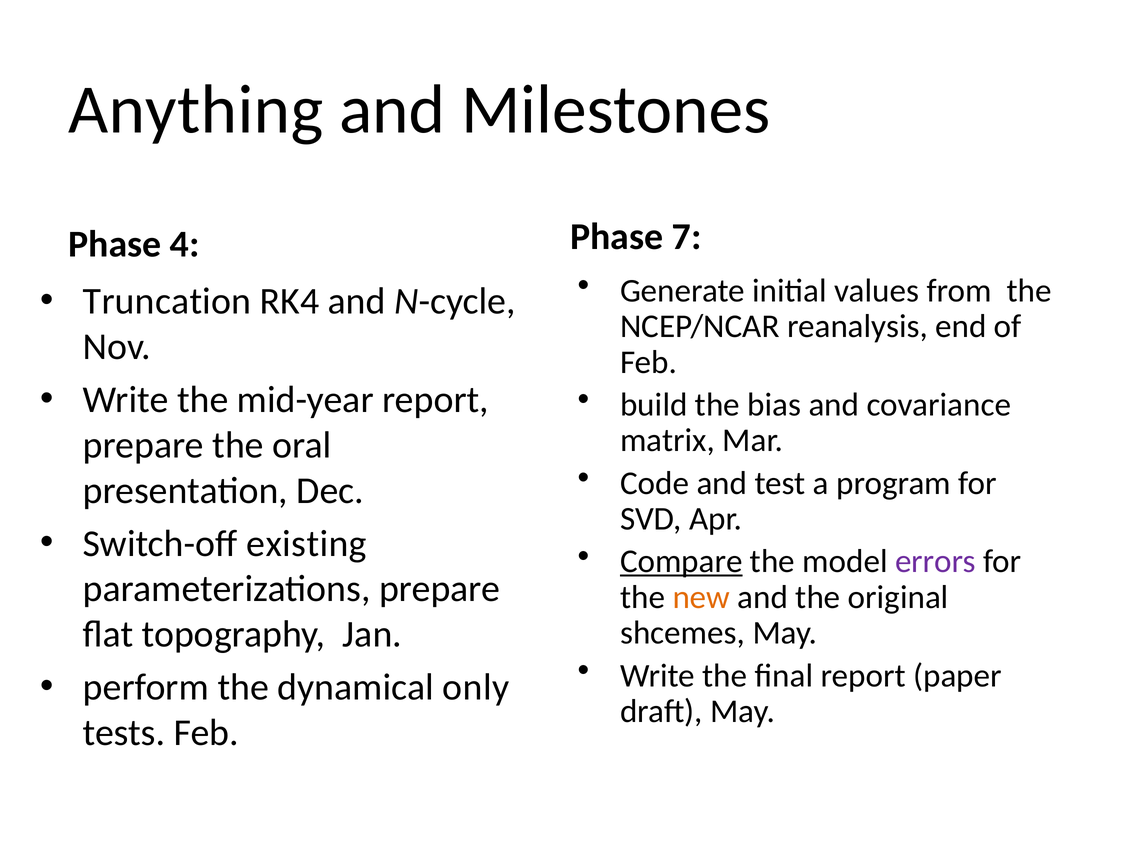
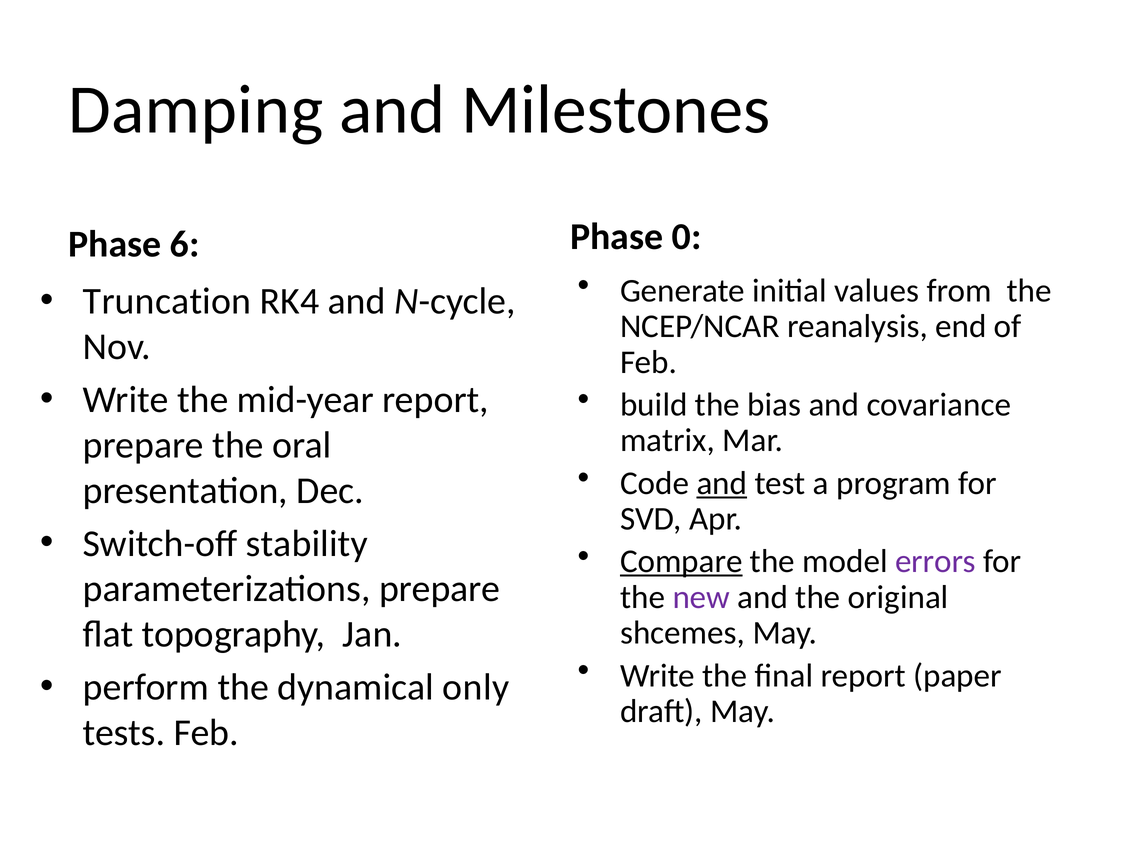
Anything: Anything -> Damping (196, 110)
7: 7 -> 0 (687, 237)
4: 4 -> 6 (185, 244)
and underline: none -> present (722, 483)
existing: existing -> stability (307, 544)
new colour: orange -> purple (701, 597)
